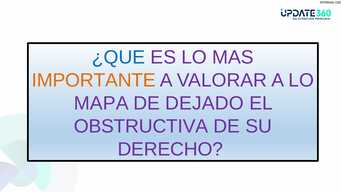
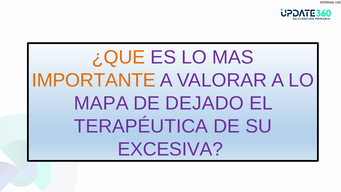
¿QUE colour: blue -> orange (119, 57)
OBSTRUCTIVA: OBSTRUCTIVA -> TERAPÉUTICA (141, 126)
DERECHO: DERECHO -> EXCESIVA (170, 149)
